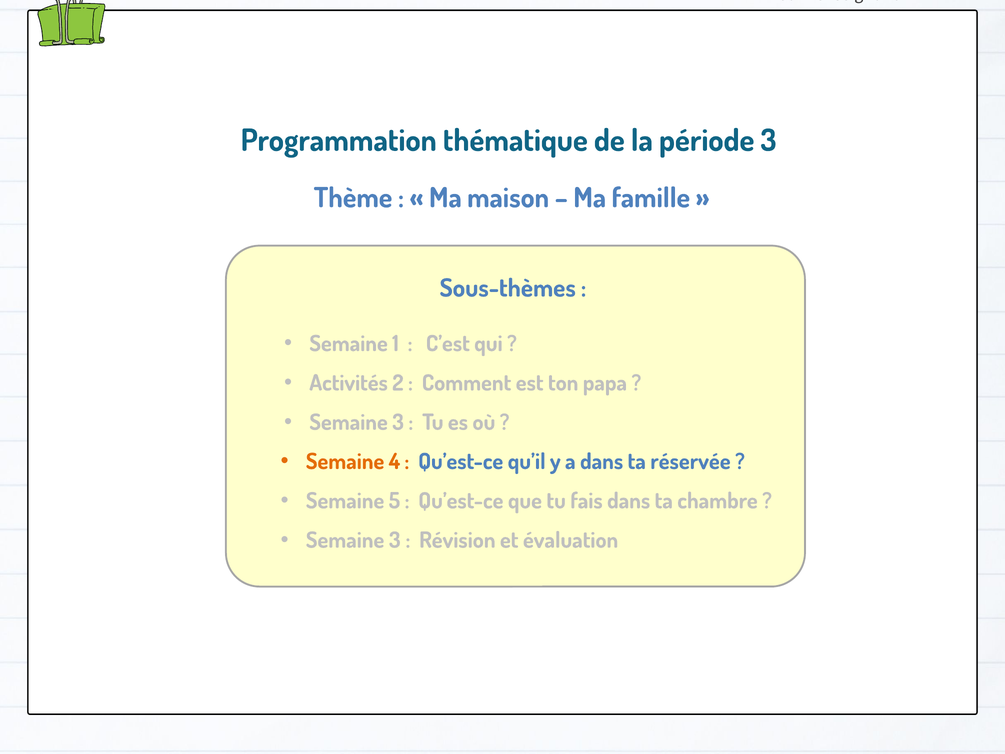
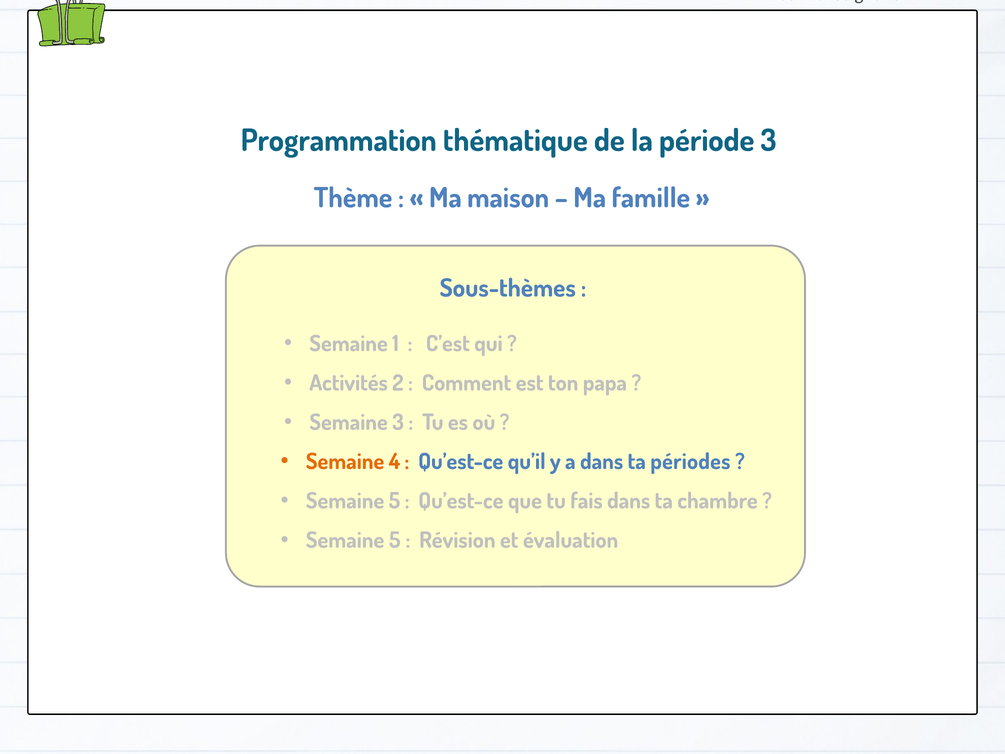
réservée: réservée -> périodes (690, 462)
3: 3 -> 5 (395, 540)
